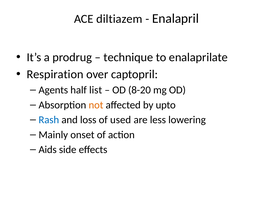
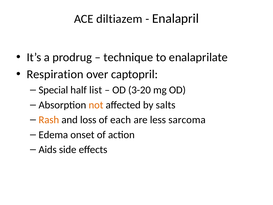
Agents: Agents -> Special (53, 90)
8-20: 8-20 -> 3-20 (139, 90)
upto: upto -> salts (166, 105)
Rash colour: blue -> orange (49, 120)
used: used -> each (121, 120)
lowering: lowering -> sarcoma (187, 120)
Mainly: Mainly -> Edema (53, 135)
